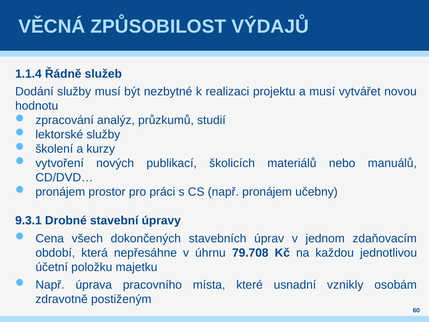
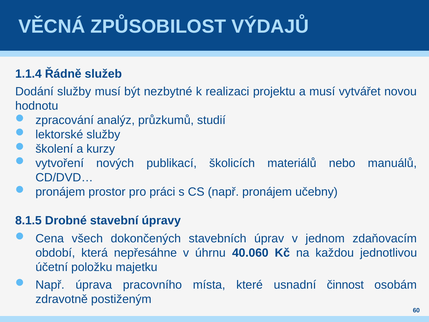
9.3.1: 9.3.1 -> 8.1.5 (28, 220)
79.708: 79.708 -> 40.060 (250, 253)
vznikly: vznikly -> činnost (345, 285)
